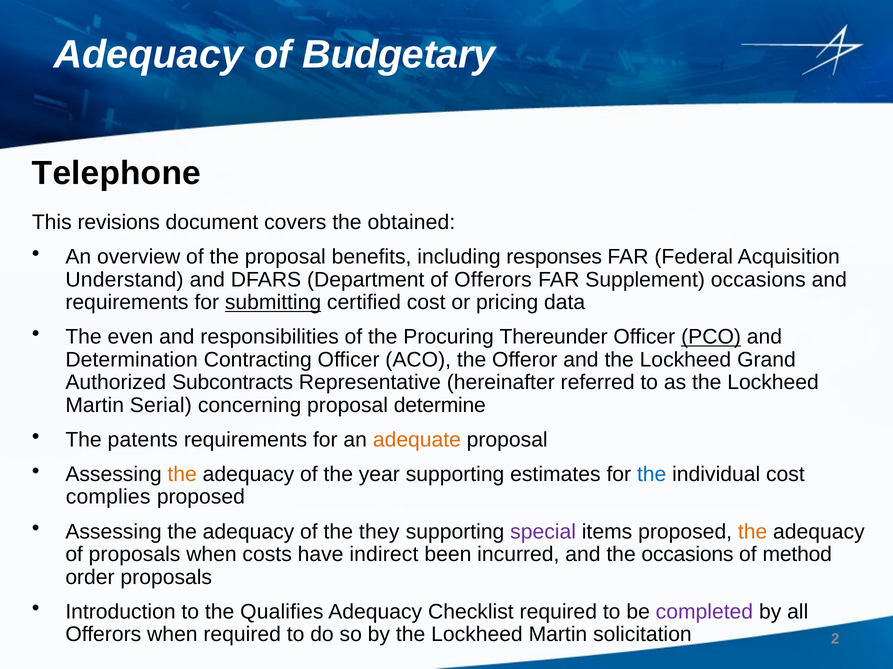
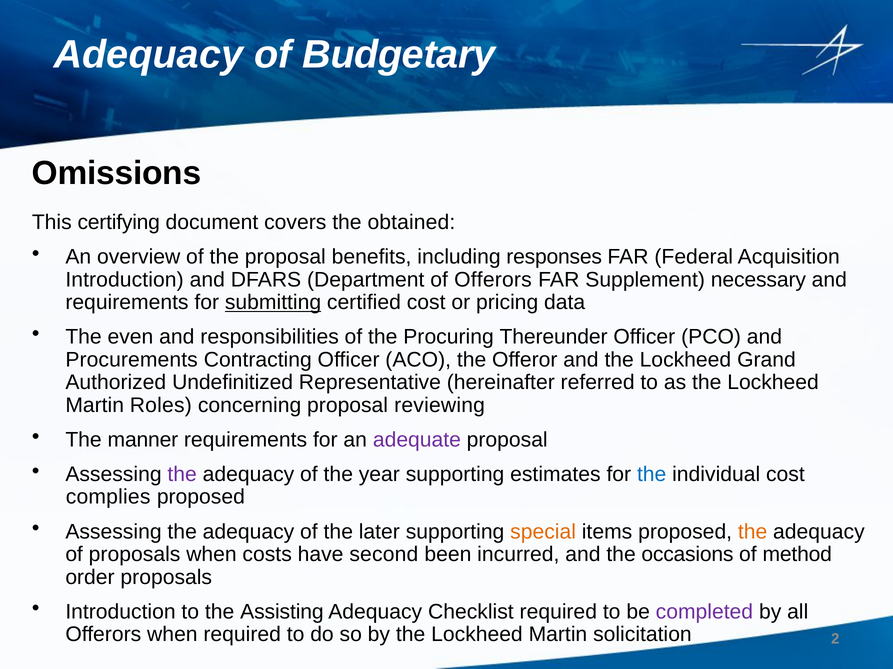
Telephone: Telephone -> Omissions (117, 174)
revisions: revisions -> certifying (119, 223)
Understand: Understand -> Introduction (125, 280)
Supplement occasions: occasions -> necessary (758, 280)
PCO underline: present -> none (711, 337)
Determination: Determination -> Procurements (132, 360)
Subcontracts: Subcontracts -> Undefinitized (233, 383)
Serial: Serial -> Roles (161, 406)
determine: determine -> reviewing (440, 406)
patents: patents -> manner (143, 440)
adequate colour: orange -> purple (417, 440)
the colour: orange -> purple (182, 475)
they: they -> later (379, 532)
special colour: purple -> orange (543, 532)
indirect: indirect -> second (384, 555)
Qualifies: Qualifies -> Assisting (282, 612)
